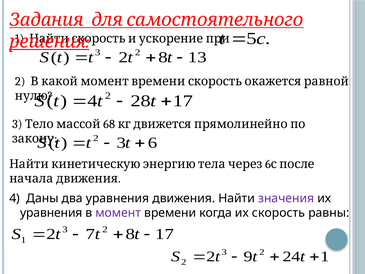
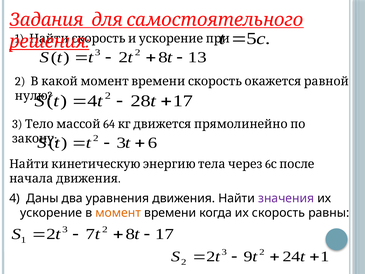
68: 68 -> 64 (109, 124)
уравнения: уравнения -> ускорение (51, 213)
момент colour: purple -> orange (118, 213)
